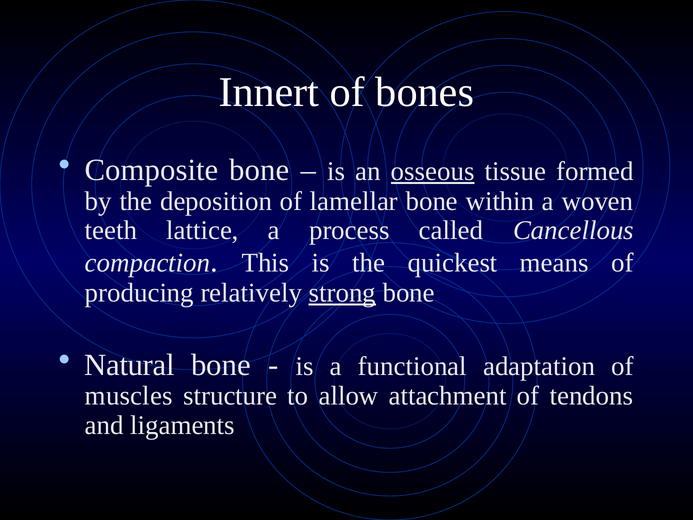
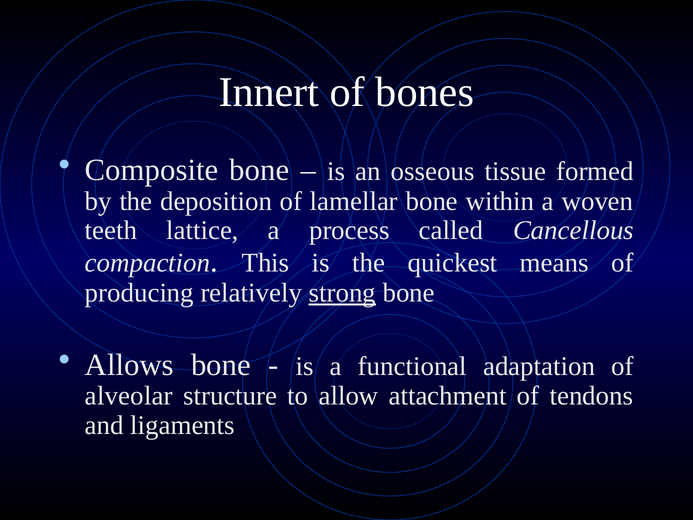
osseous underline: present -> none (433, 171)
Natural: Natural -> Allows (129, 365)
muscles: muscles -> alveolar (129, 396)
